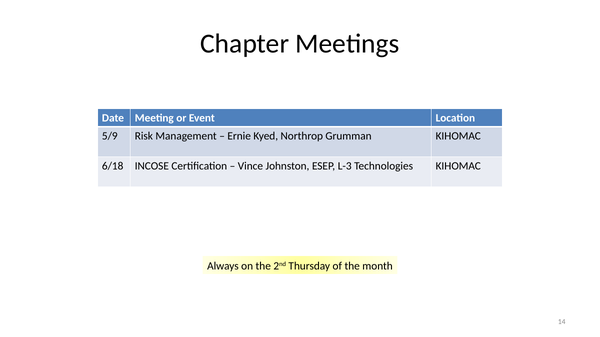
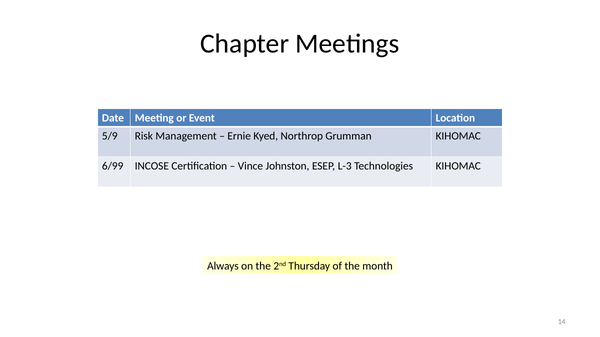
6/18: 6/18 -> 6/99 (113, 166)
